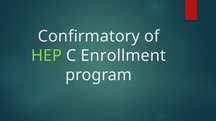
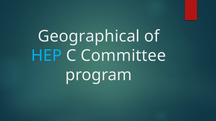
Confirmatory: Confirmatory -> Geographical (89, 36)
HEP colour: light green -> light blue (46, 56)
Enrollment: Enrollment -> Committee (123, 56)
